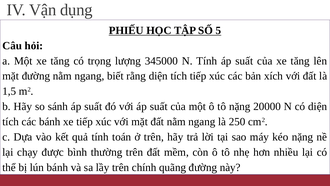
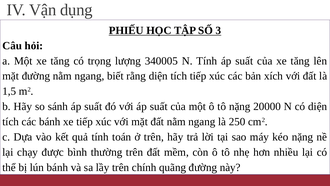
5: 5 -> 3 (218, 30)
345000: 345000 -> 340005 (161, 61)
